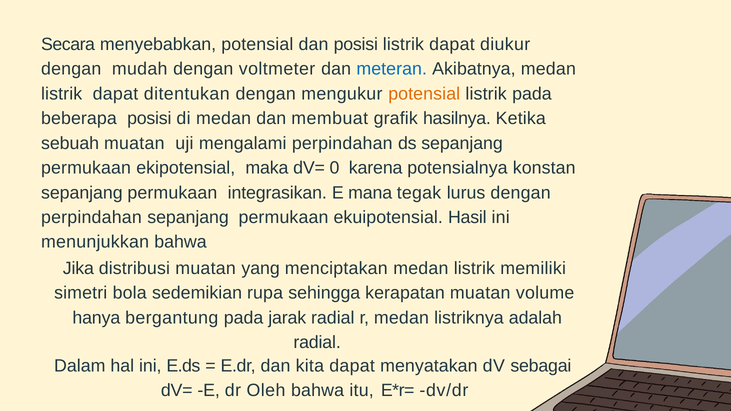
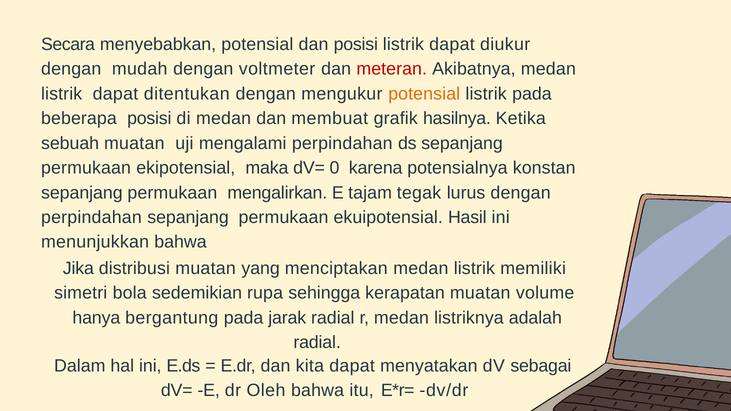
meteran colour: blue -> red (392, 69)
integrasikan: integrasikan -> mengalirkan (277, 193)
mana: mana -> tajam (370, 193)
